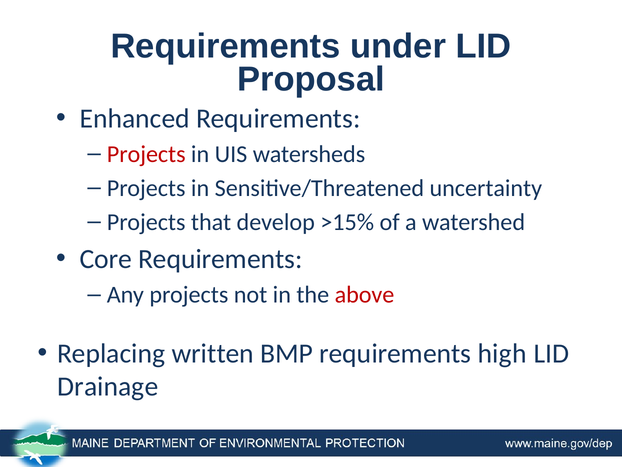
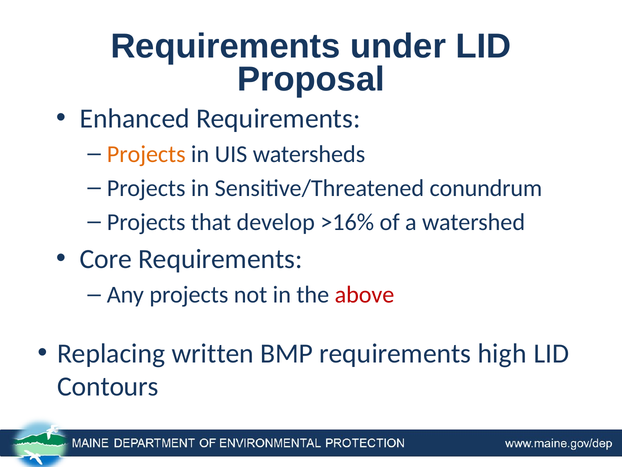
Projects colour: red -> orange (146, 154)
uncertainty: uncertainty -> conundrum (486, 188)
>15%: >15% -> >16% (347, 222)
Drainage: Drainage -> Contours (108, 386)
